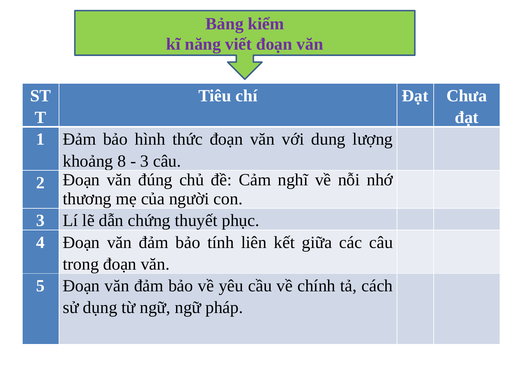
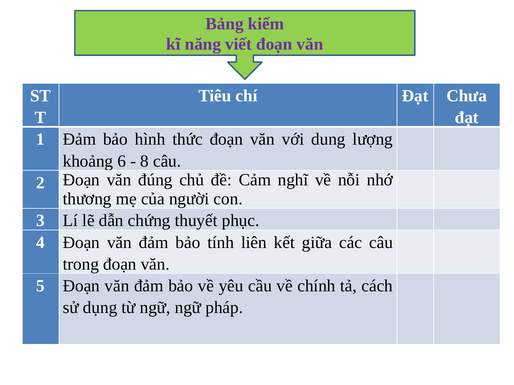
8: 8 -> 6 (122, 161)
3: 3 -> 8 (145, 161)
